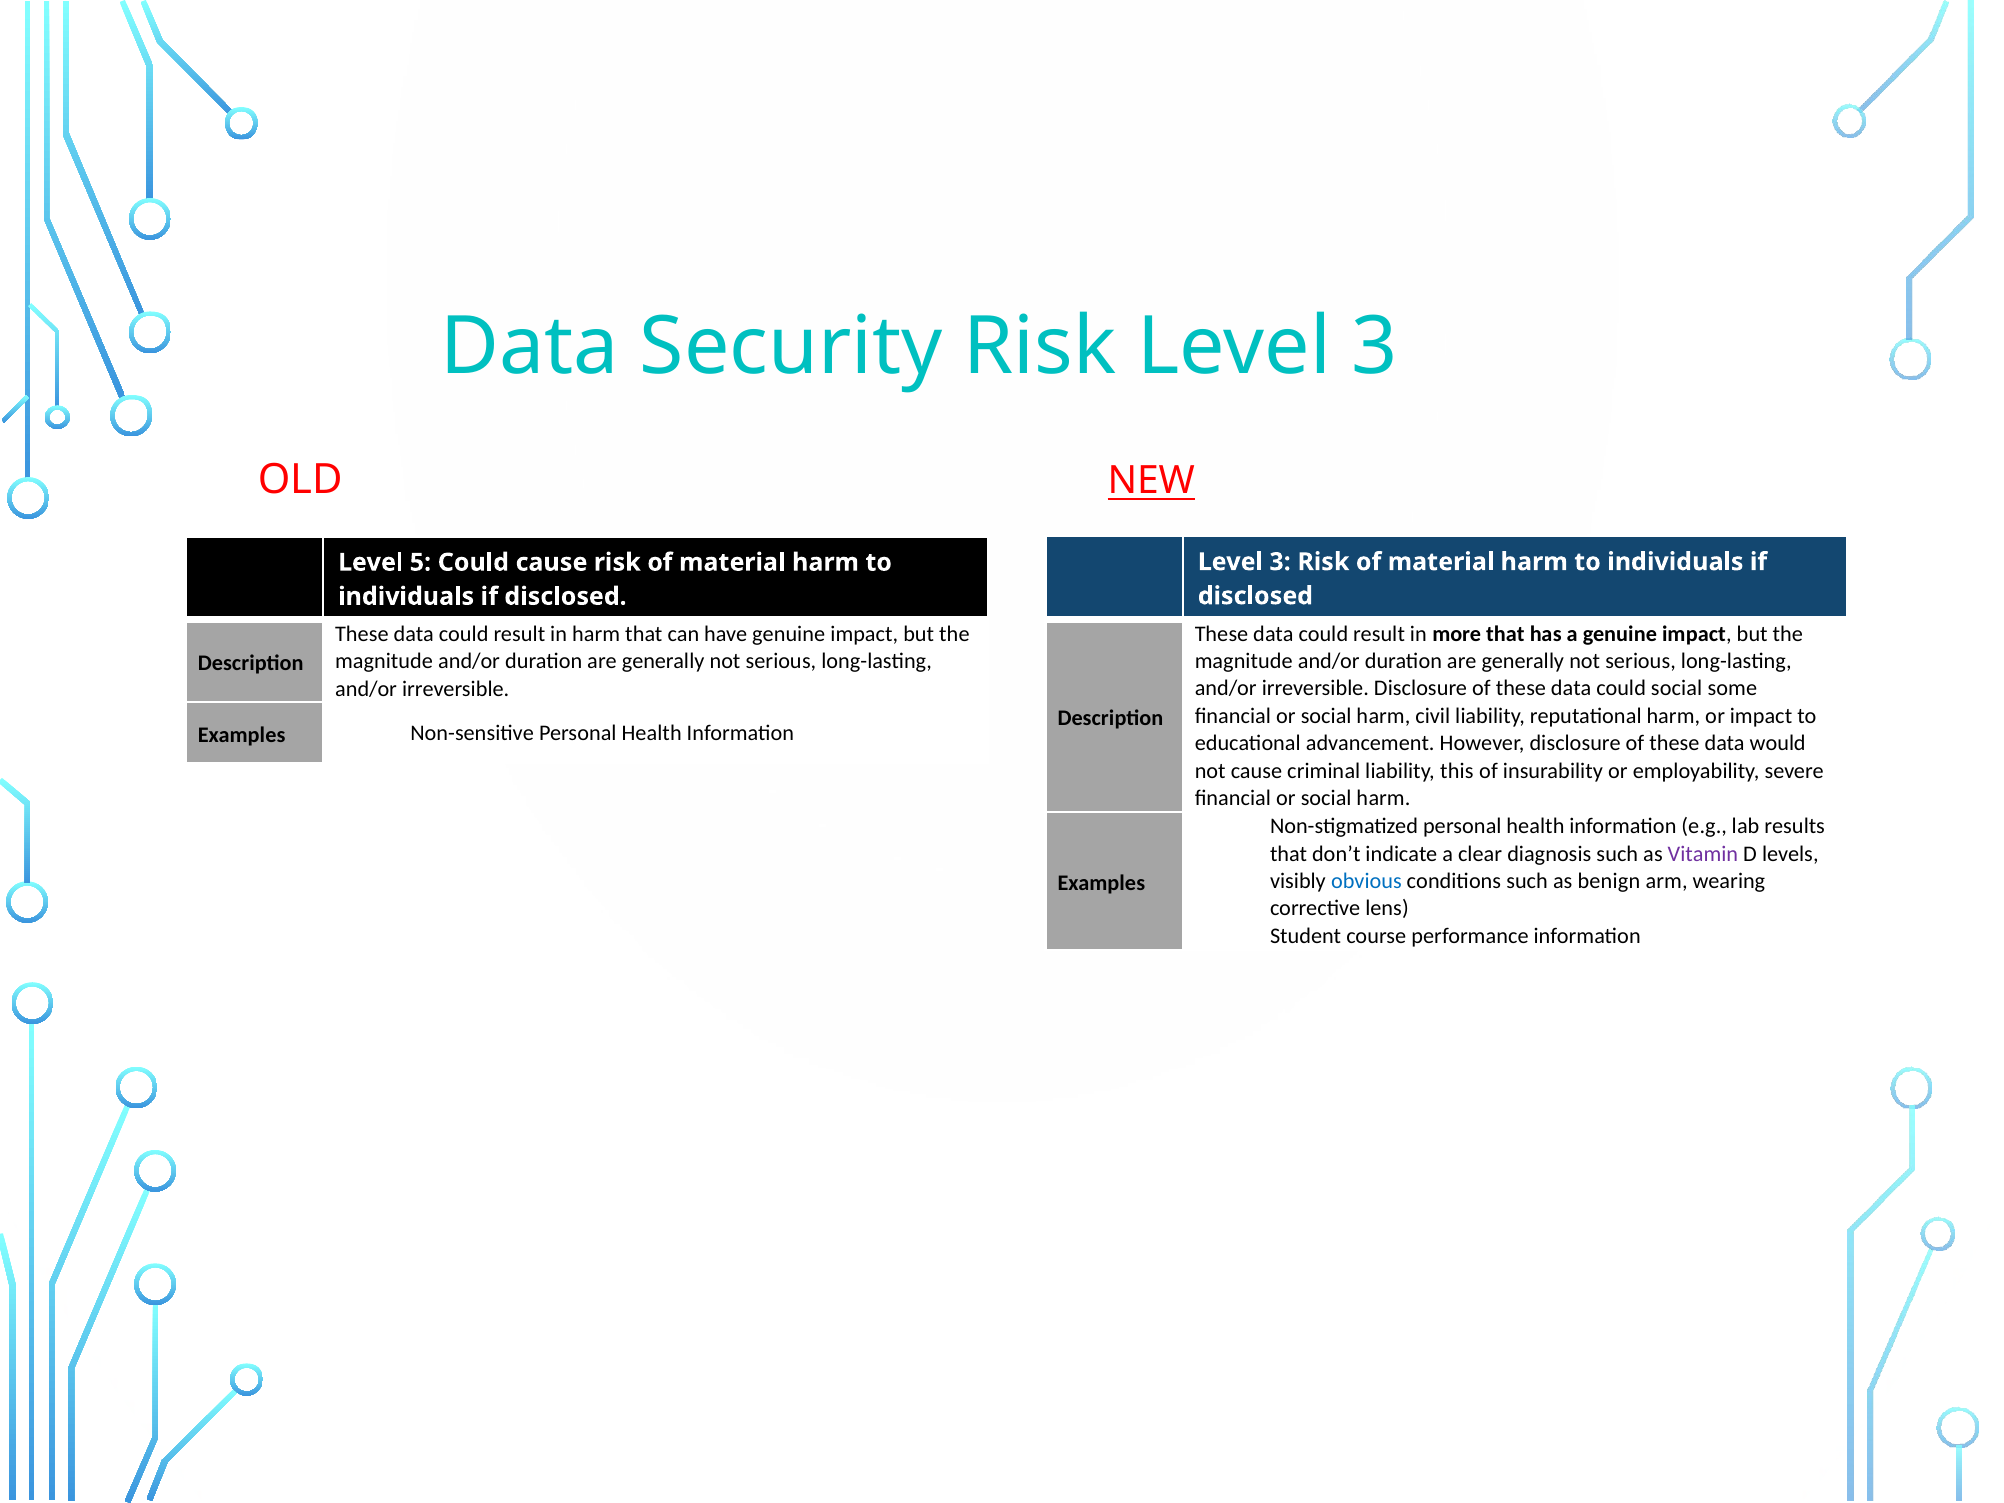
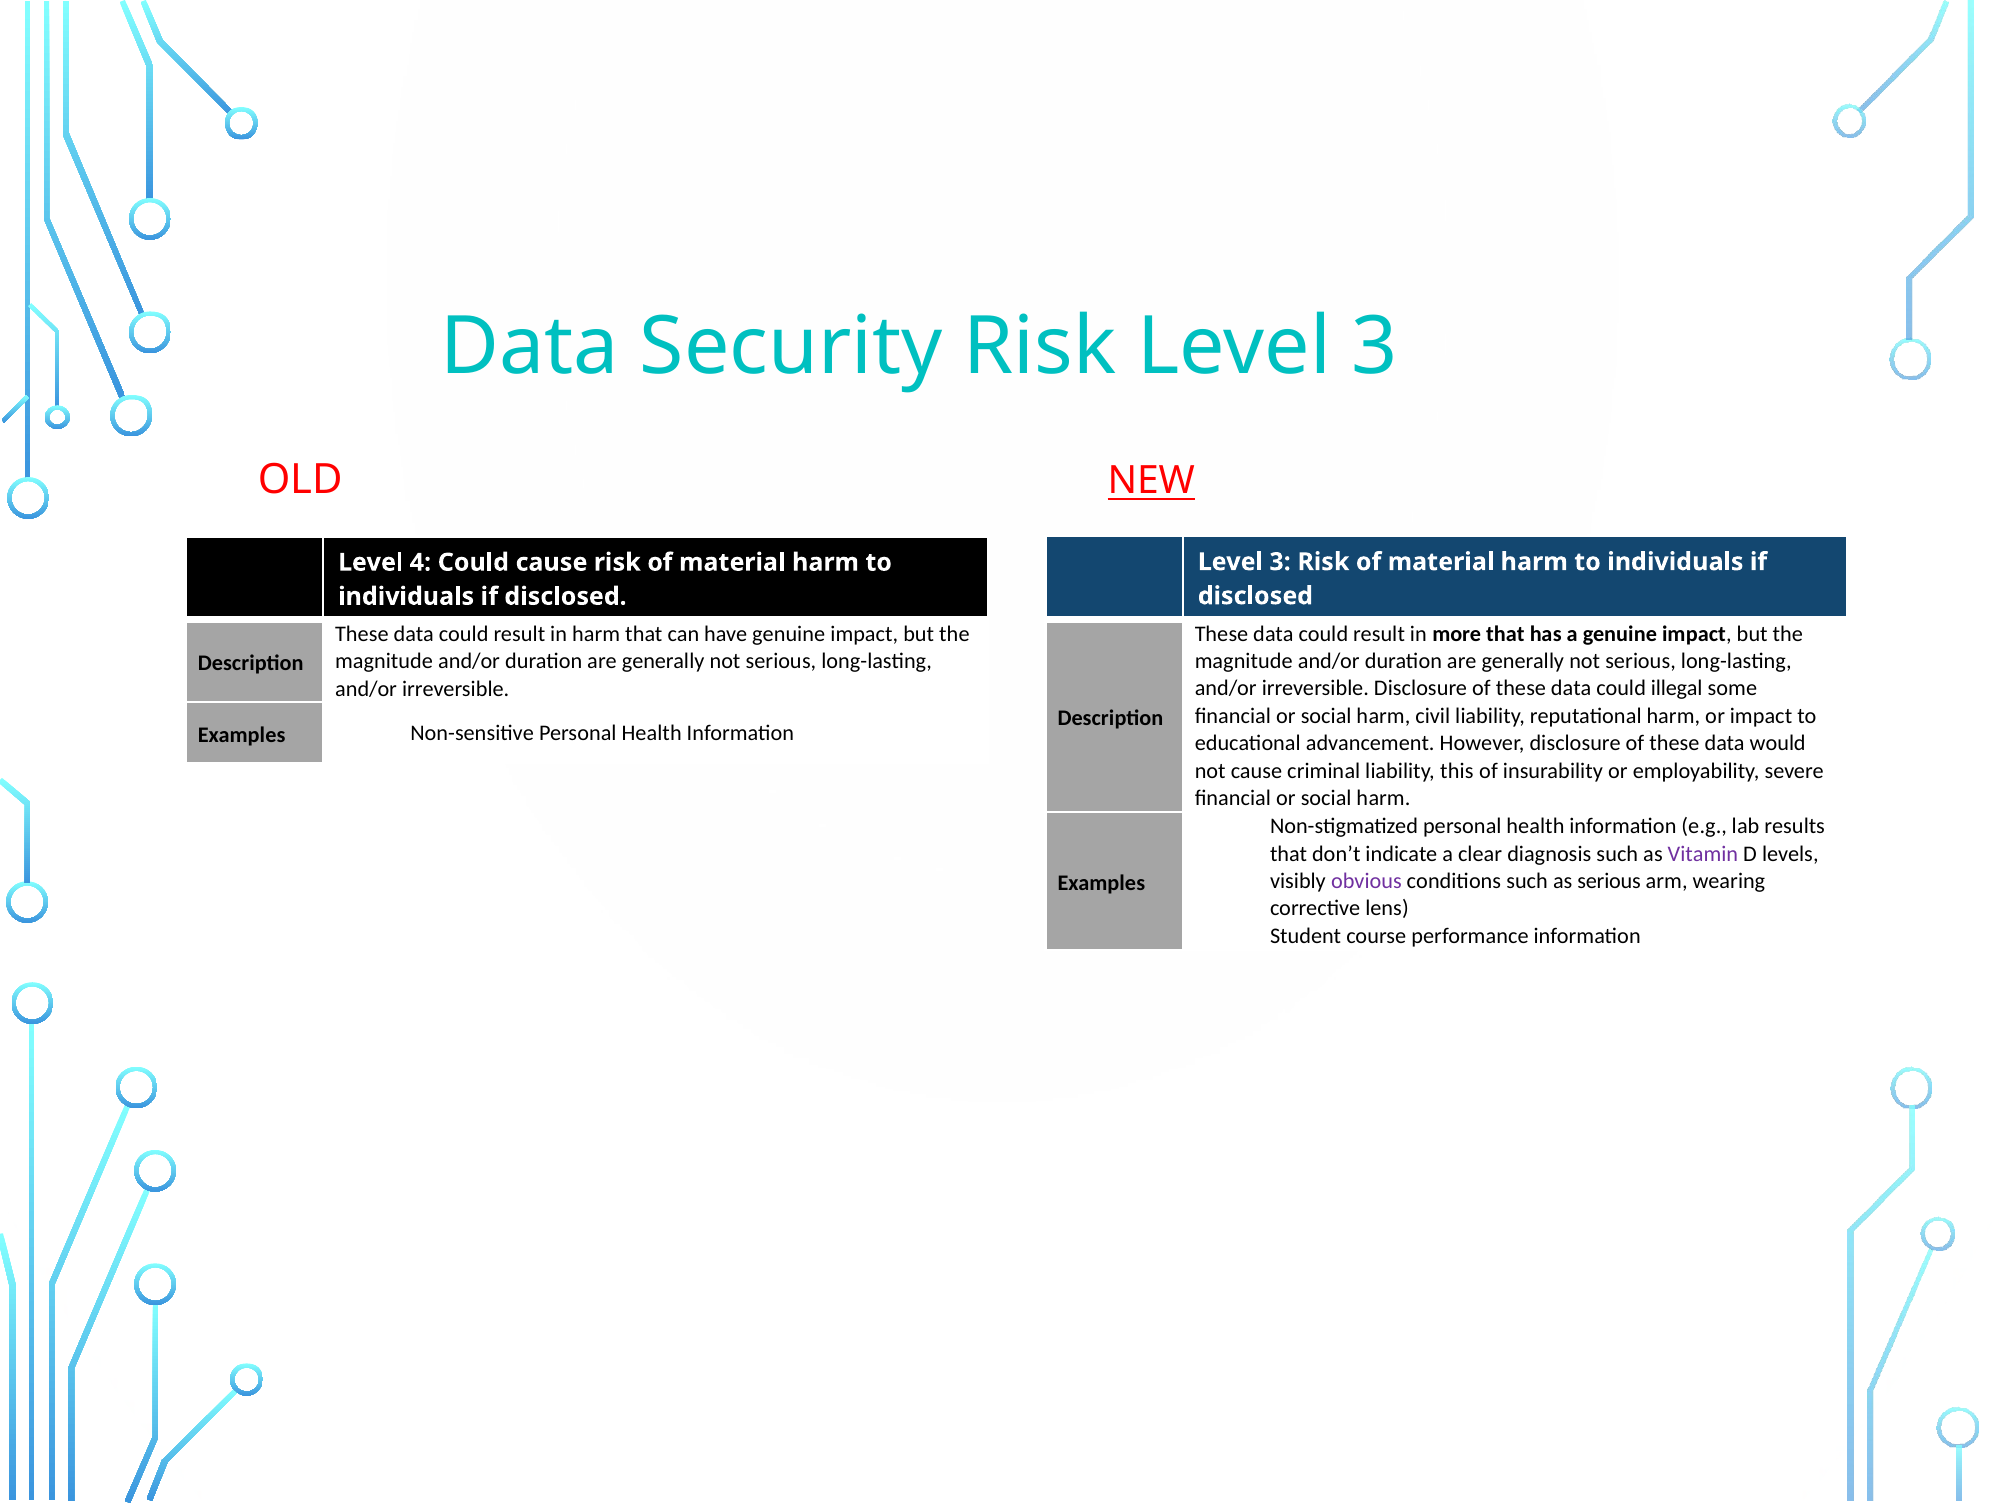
5: 5 -> 4 (420, 562)
could social: social -> illegal (1677, 689)
obvious colour: blue -> purple (1366, 881)
as benign: benign -> serious (1609, 881)
